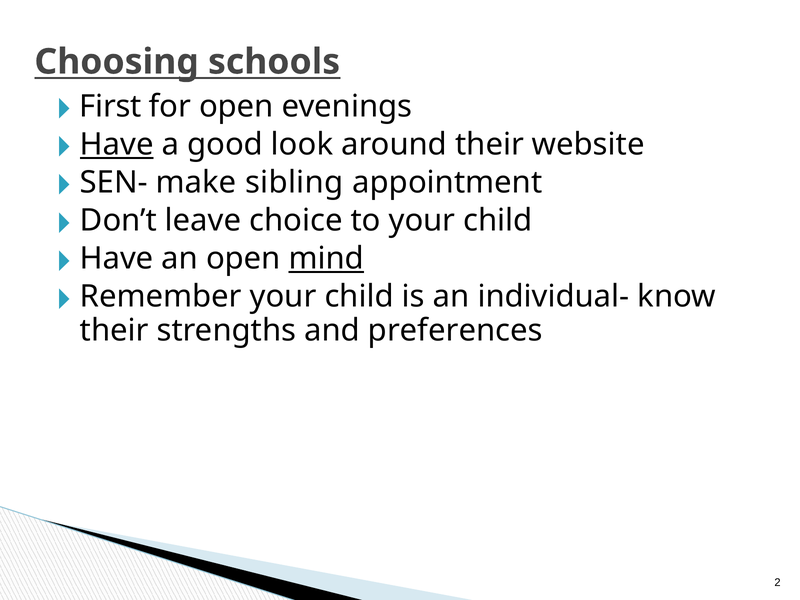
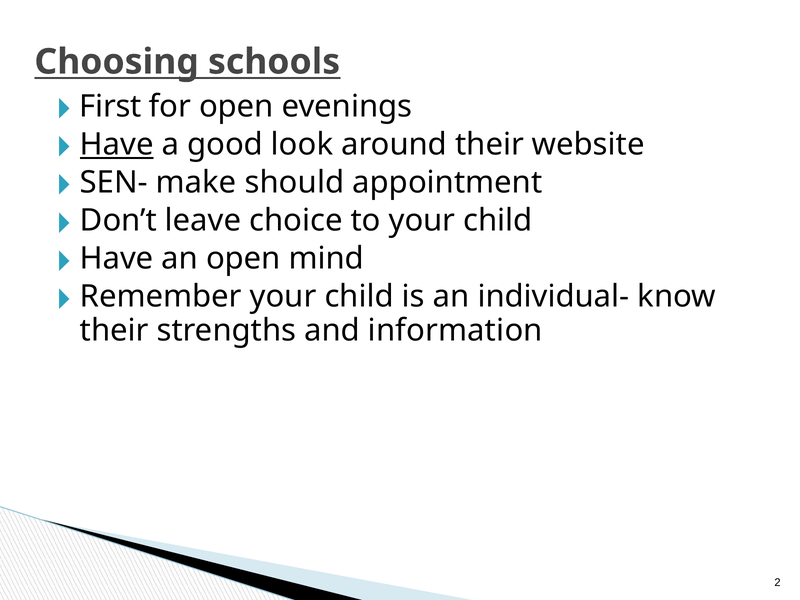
sibling: sibling -> should (294, 183)
mind underline: present -> none (326, 259)
preferences: preferences -> information (455, 330)
